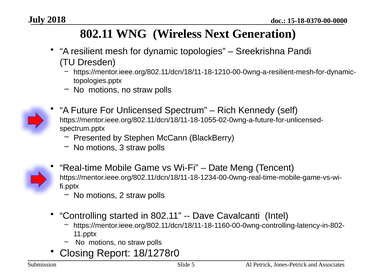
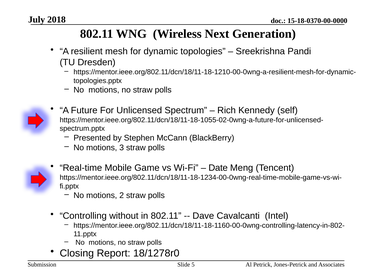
started: started -> without (124, 216)
